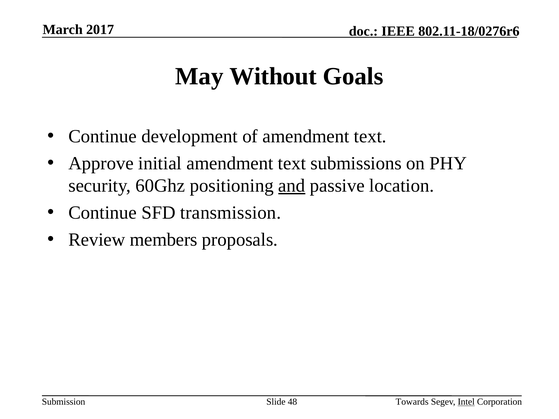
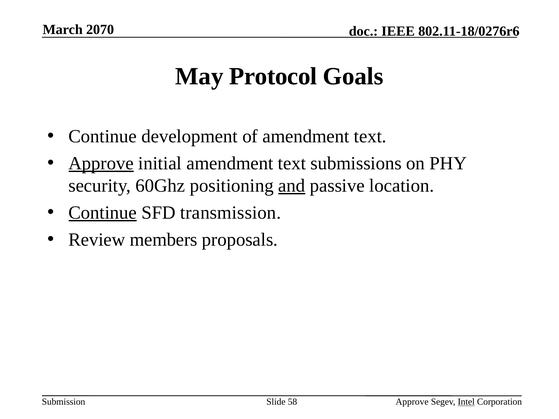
2017: 2017 -> 2070 (100, 30)
Without: Without -> Protocol (273, 76)
Approve underline: none -> present (101, 163)
Continue underline: none -> present (103, 213)
48: 48 -> 58 (292, 402)
Towards: Towards -> Approve (412, 402)
